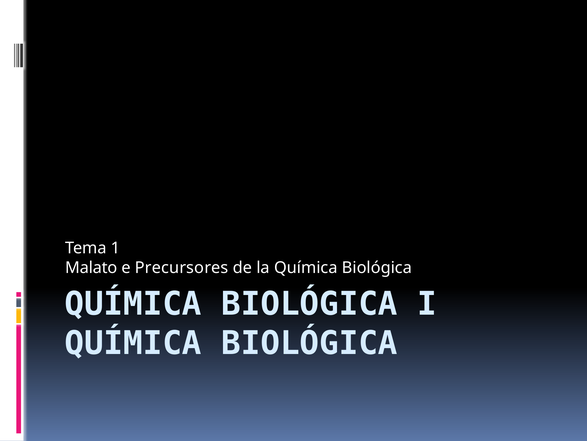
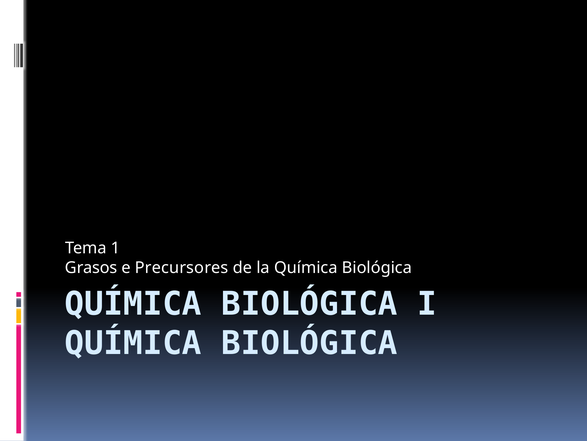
Malato: Malato -> Grasos (91, 267)
